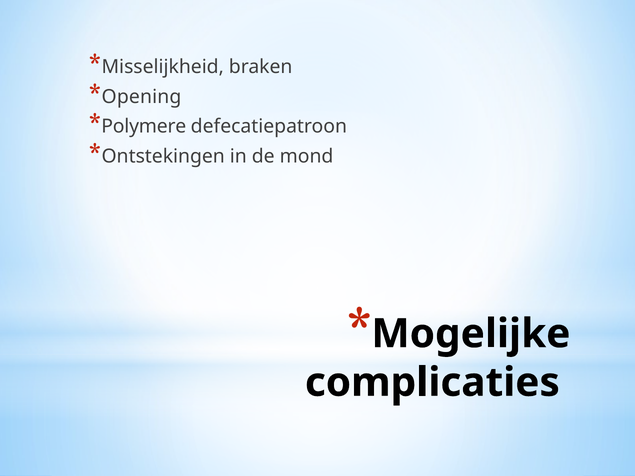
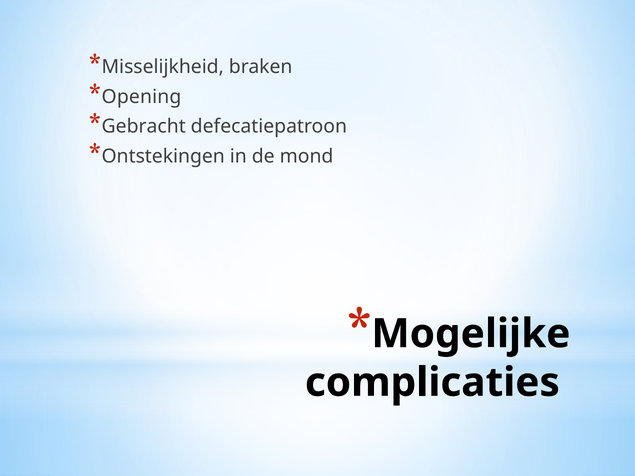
Polymere: Polymere -> Gebracht (144, 127)
